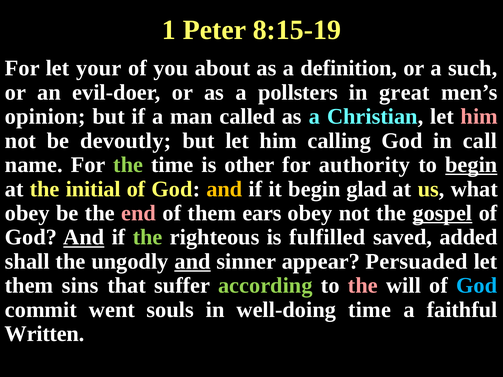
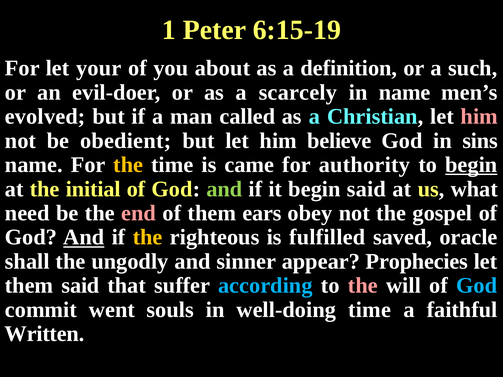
8:15-19: 8:15-19 -> 6:15-19 (297, 30)
pollsters: pollsters -> scarcely (298, 92)
in great: great -> name (405, 92)
opinion: opinion -> evolved (45, 117)
devoutly: devoutly -> obedient (126, 141)
calling: calling -> believe (339, 141)
call: call -> sins (480, 141)
the colour: light green -> yellow (128, 165)
other: other -> came (249, 165)
and colour: yellow -> light green (224, 189)
begin glad: glad -> said (366, 189)
obey: obey -> need (27, 213)
gospel underline: present -> none (442, 213)
the colour: light green -> yellow (148, 237)
added: added -> oracle (468, 237)
and underline: present -> none (193, 262)
Persuaded: Persuaded -> Prophecies (417, 262)
them sins: sins -> said (80, 286)
according colour: light green -> light blue (265, 286)
